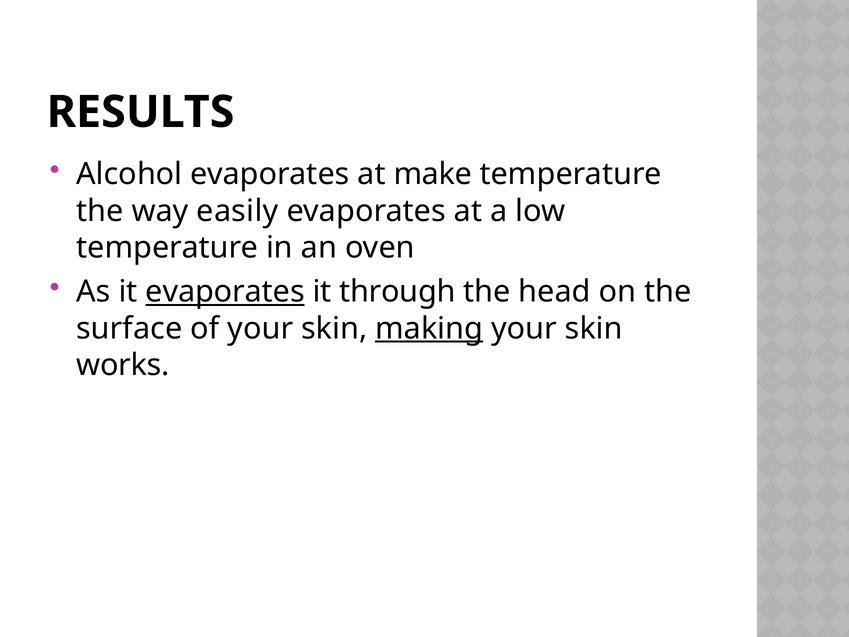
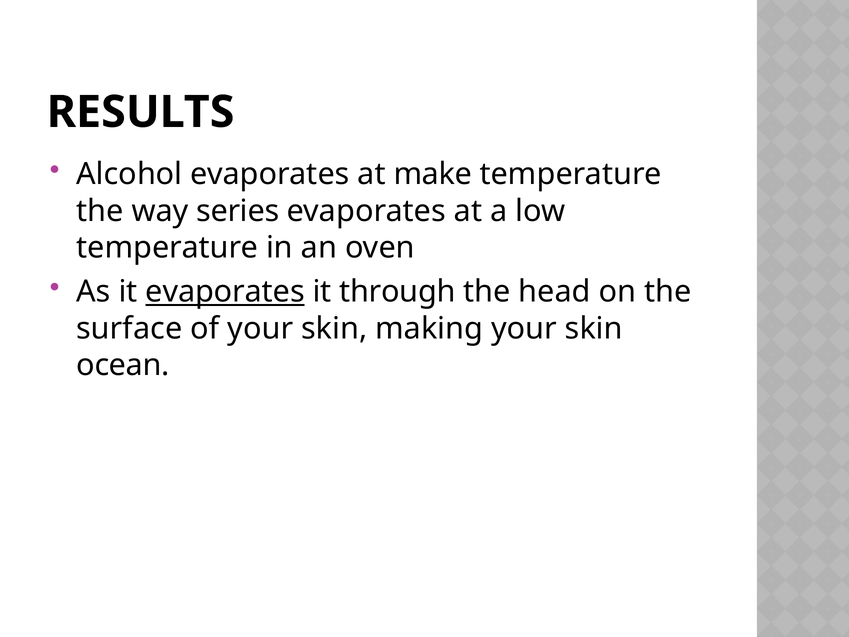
easily: easily -> series (238, 211)
making underline: present -> none (429, 328)
works: works -> ocean (123, 365)
